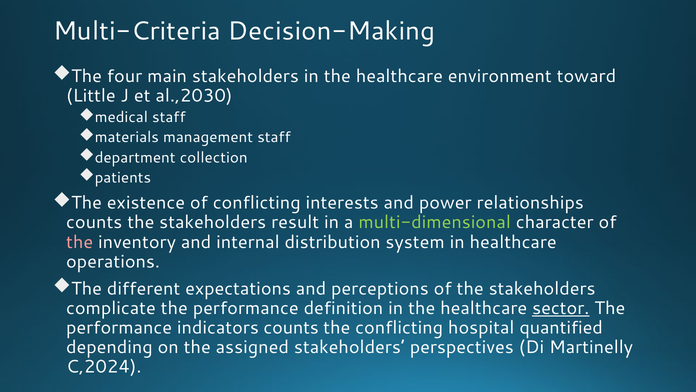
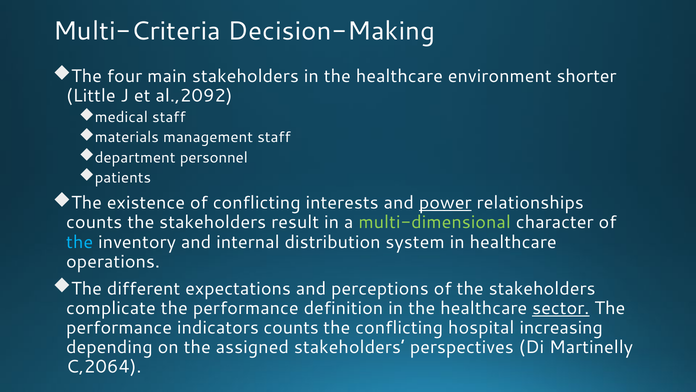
toward: toward -> shorter (587, 76)
al.,2030: al.,2030 -> al.,2092 (194, 96)
collection: collection -> personnel (214, 157)
power underline: none -> present (445, 203)
the colour: pink -> light blue (80, 242)
quantified: quantified -> increasing (561, 327)
C,2024: C,2024 -> C,2064 (104, 366)
